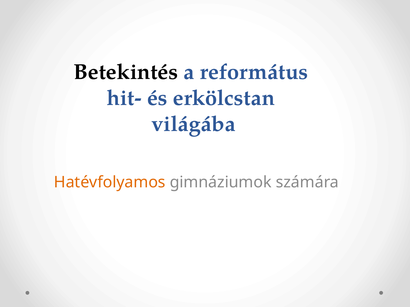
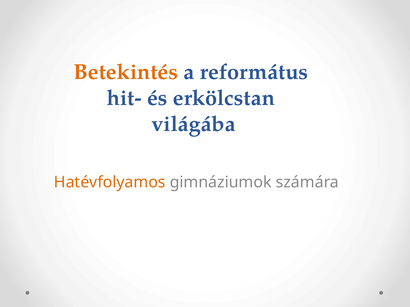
Betekintés colour: black -> orange (126, 72)
